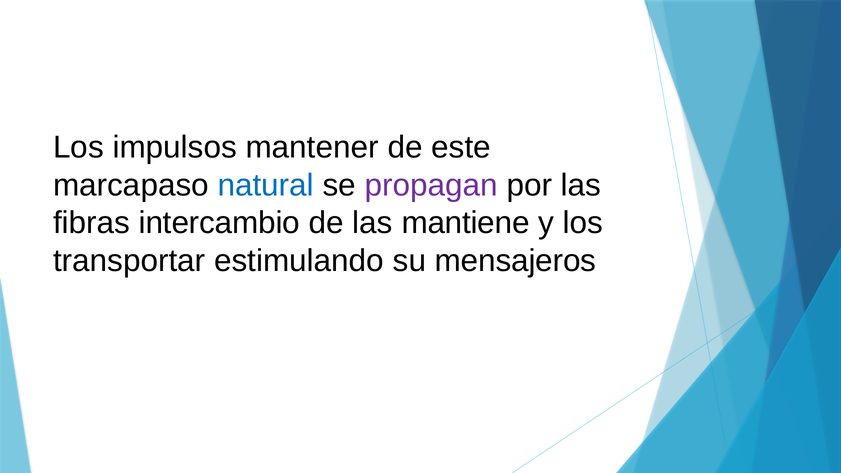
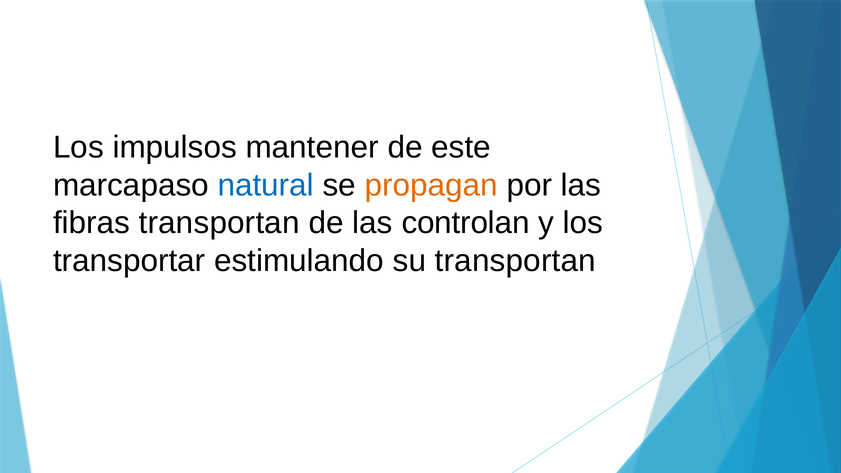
propagan colour: purple -> orange (431, 185)
fibras intercambio: intercambio -> transportan (219, 223)
mantiene: mantiene -> controlan (466, 223)
su mensajeros: mensajeros -> transportan (515, 261)
